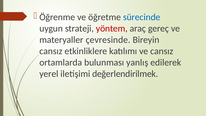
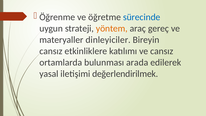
yöntem colour: red -> orange (112, 28)
çevresinde: çevresinde -> dinleyiciler (108, 40)
yanlış: yanlış -> arada (137, 62)
yerel: yerel -> yasal (49, 74)
